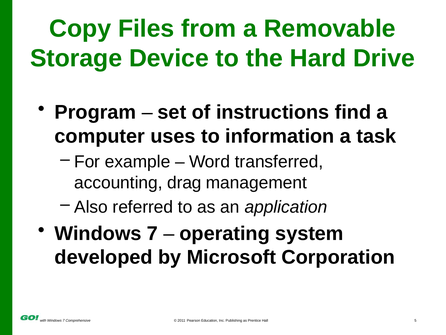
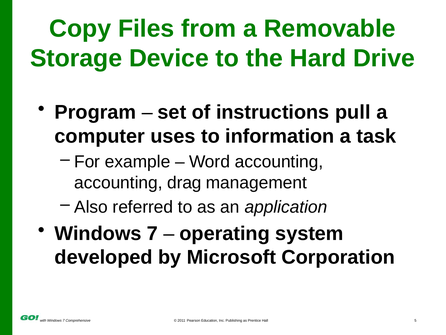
find: find -> pull (353, 112)
Word transferred: transferred -> accounting (279, 162)
